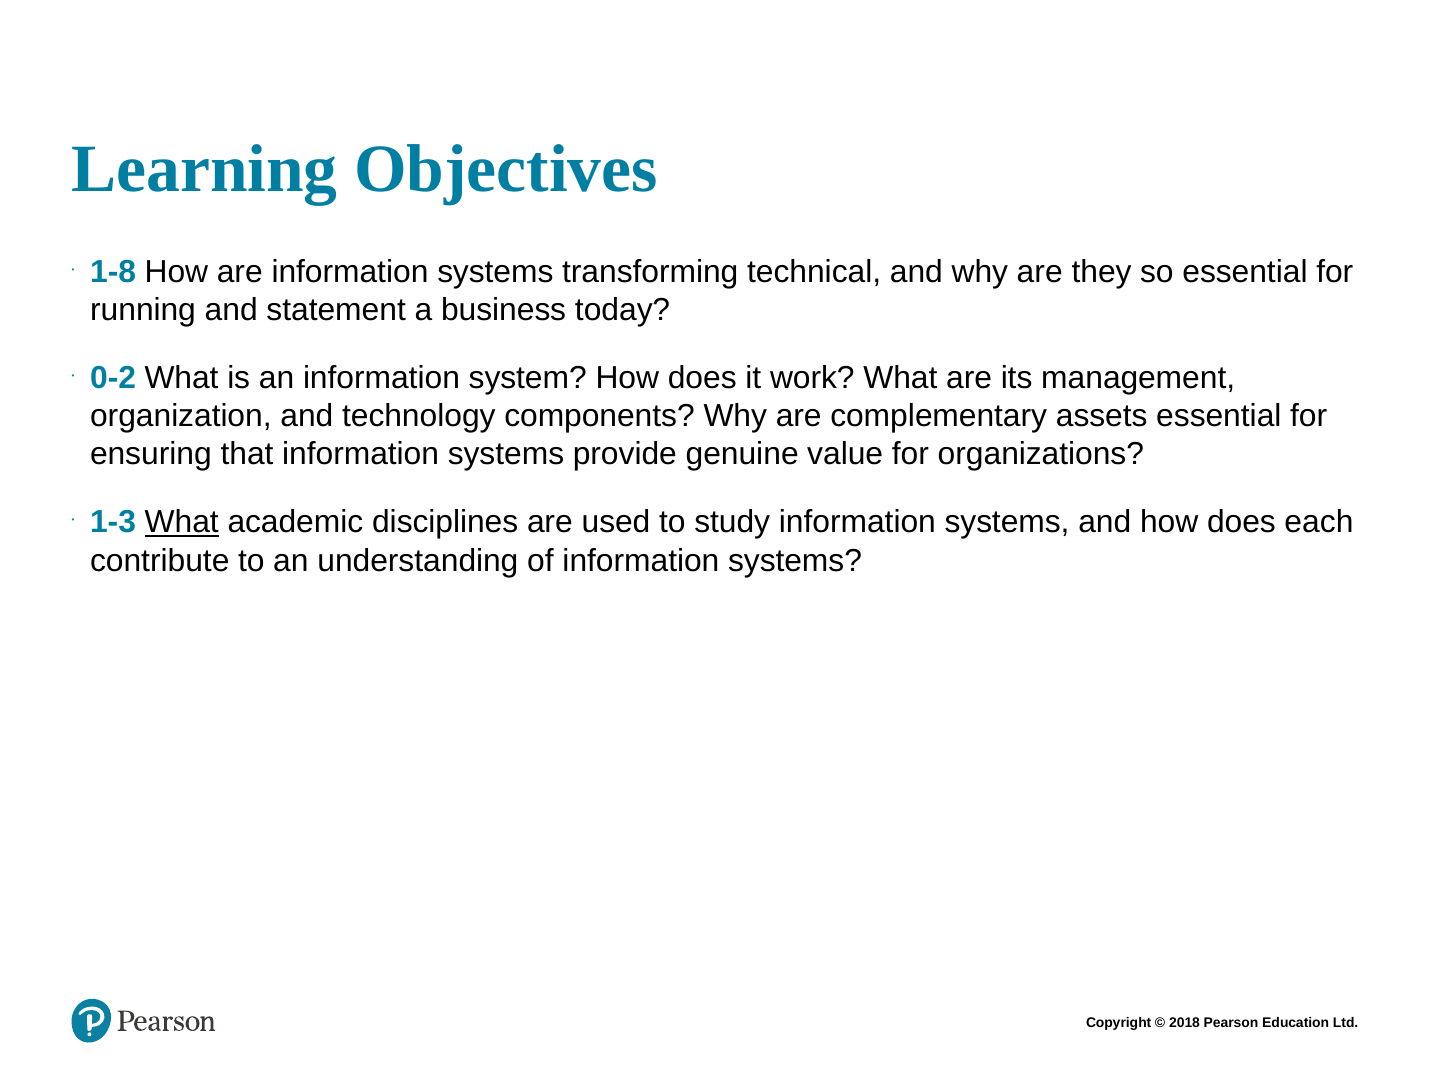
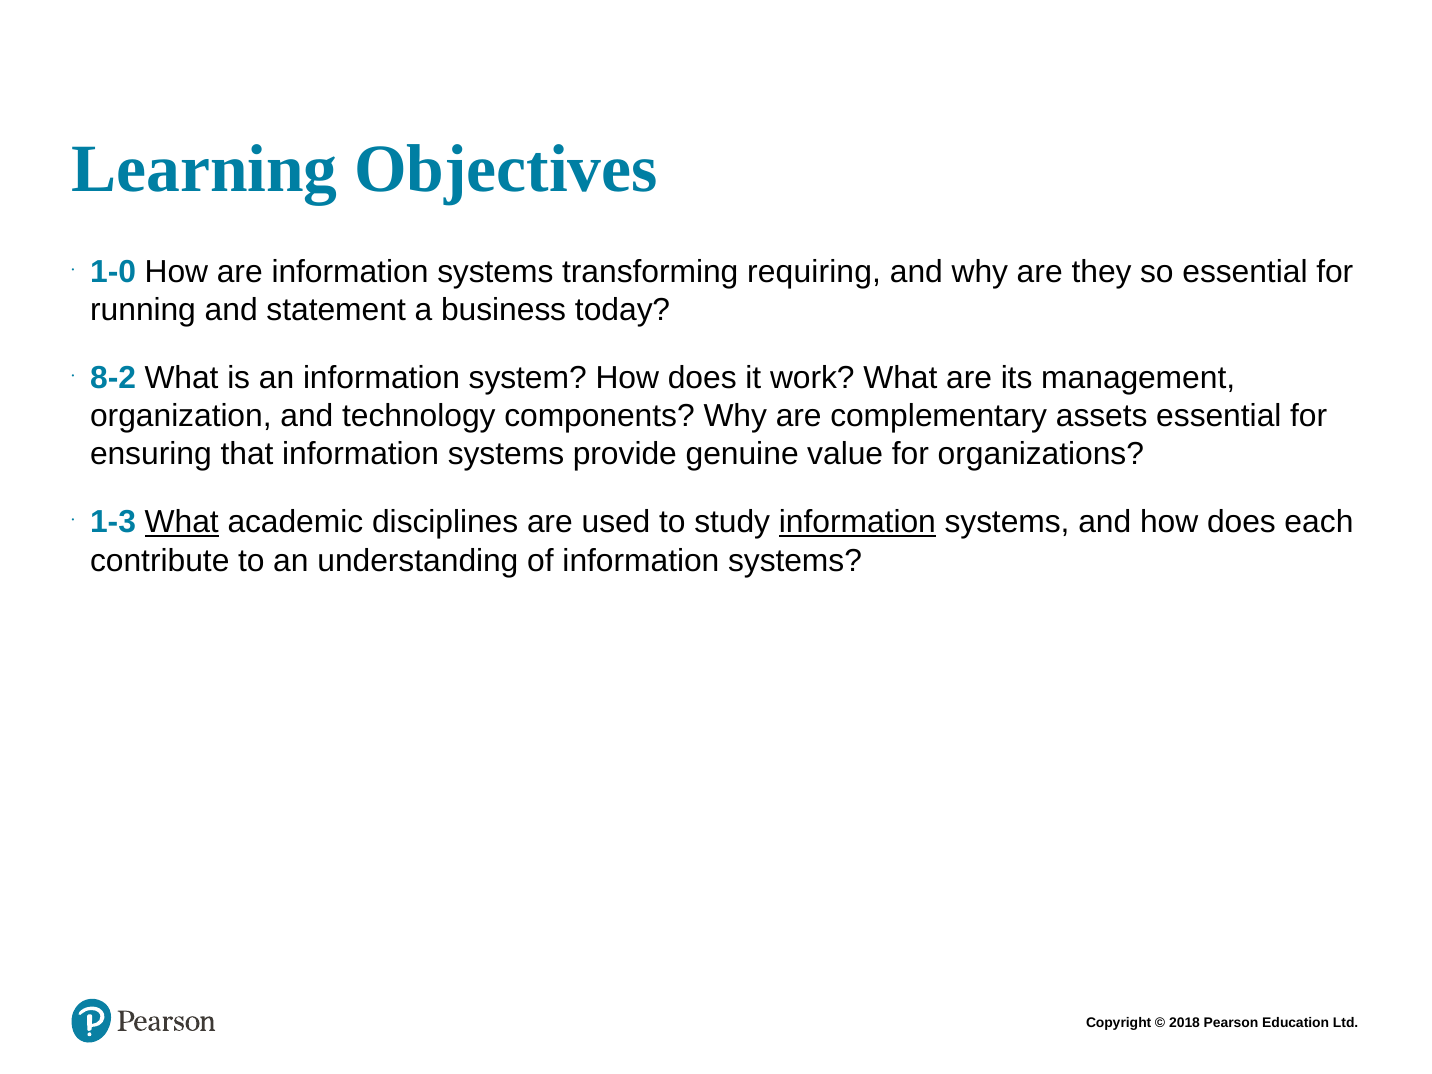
1-8: 1-8 -> 1-0 (113, 272)
technical: technical -> requiring (814, 272)
0-2: 0-2 -> 8-2 (113, 378)
information underline: none -> present (857, 522)
